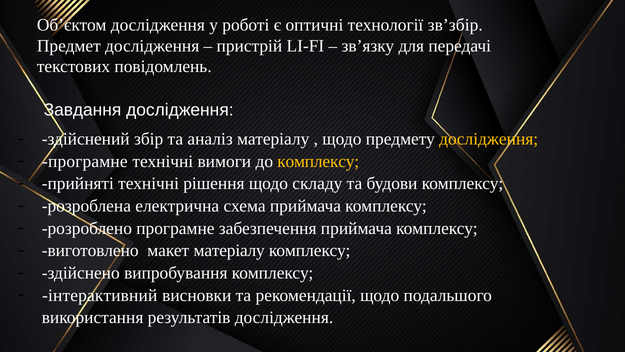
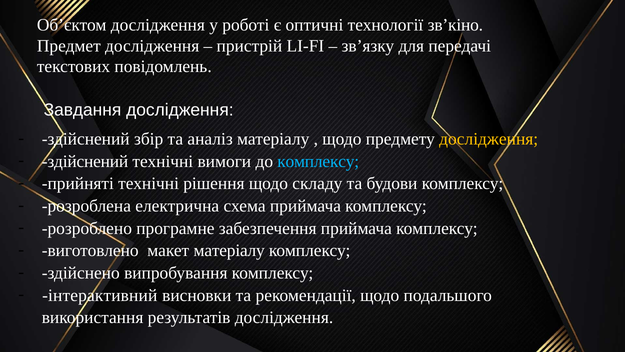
зв’збір: зв’збір -> зв’кіно (455, 25)
програмне: програмне -> здійснений (85, 161)
комплексу colour: yellow -> light blue (318, 161)
